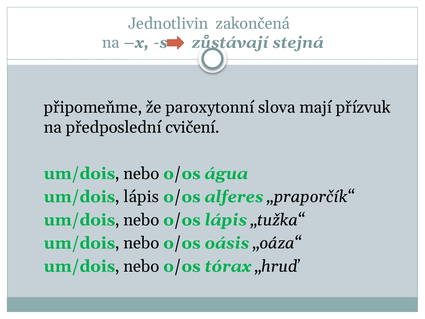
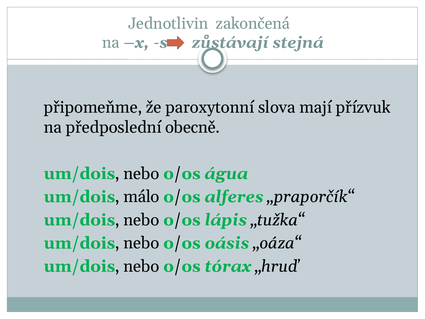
cvičení: cvičení -> obecně (193, 127)
lápis: lápis -> málo (142, 197)
